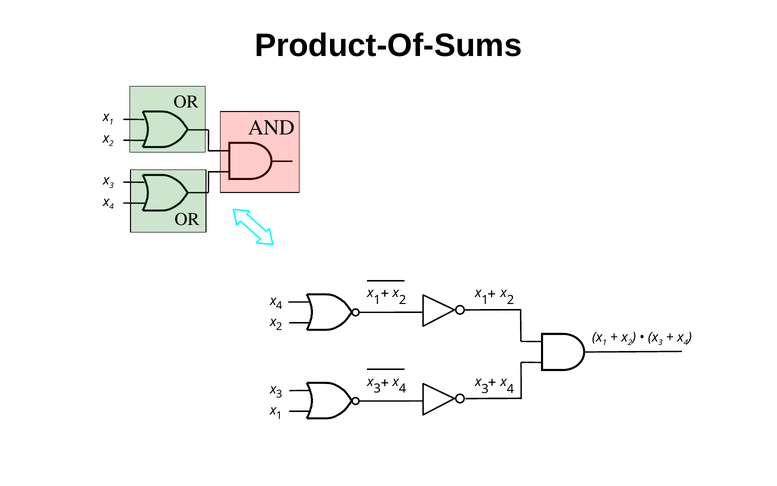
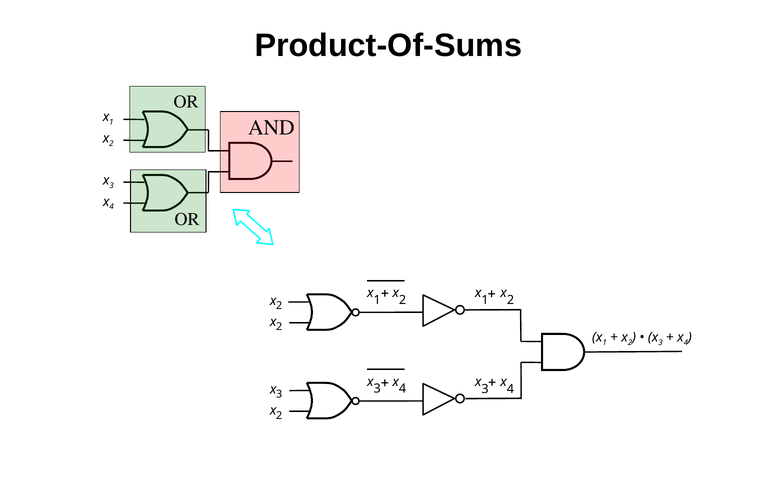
4: 4 -> 2 (279, 305)
1: 1 -> 2 (279, 415)
